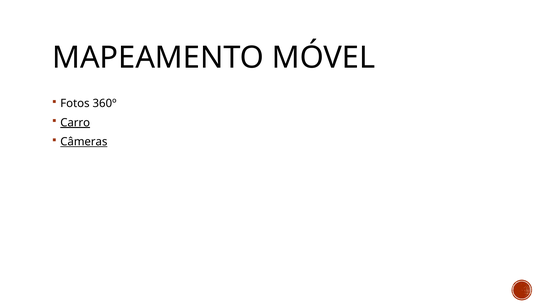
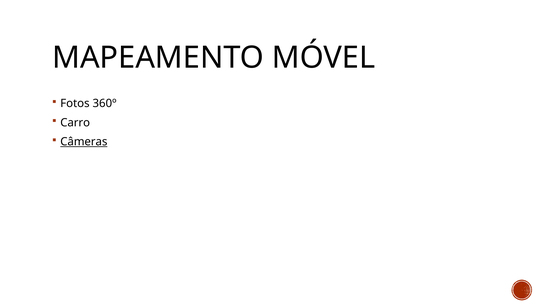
Carro underline: present -> none (75, 122)
